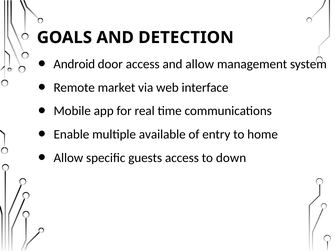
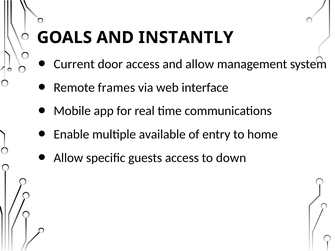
DETECTION: DETECTION -> INSTANTLY (186, 38)
Android: Android -> Current (74, 64)
market: market -> frames (116, 88)
